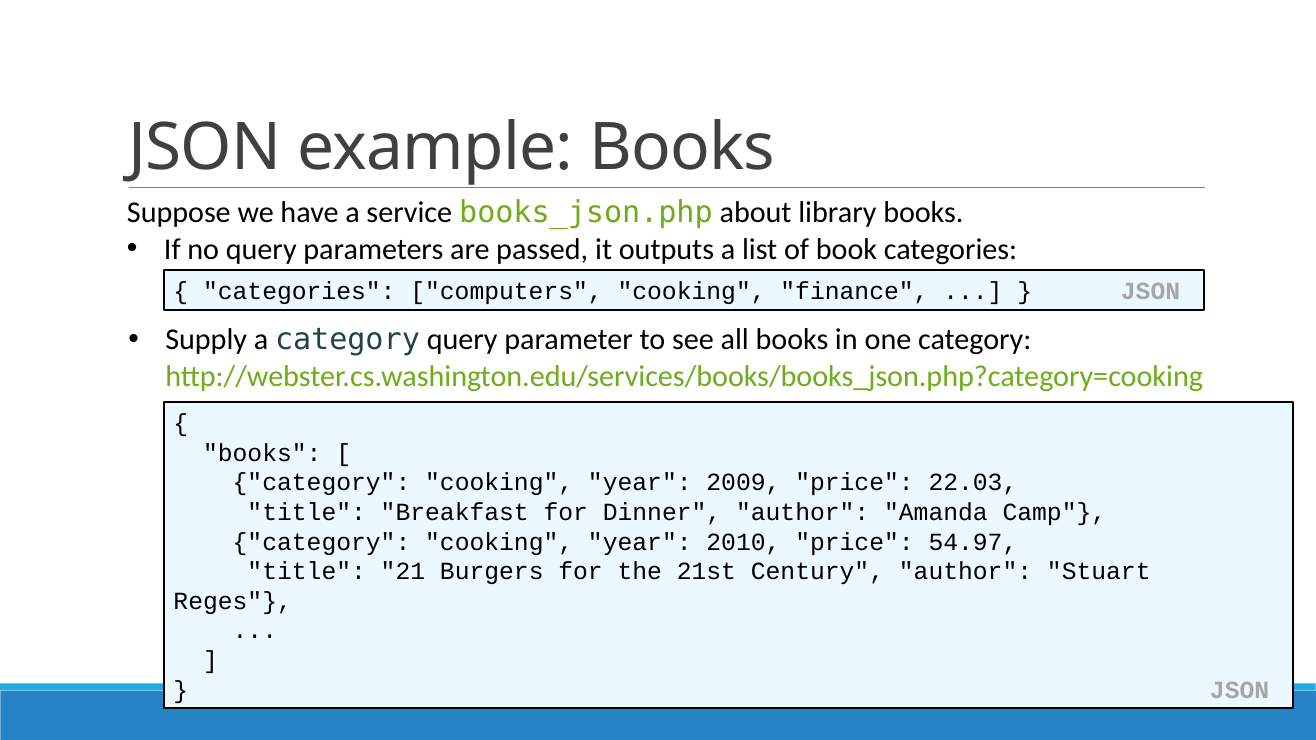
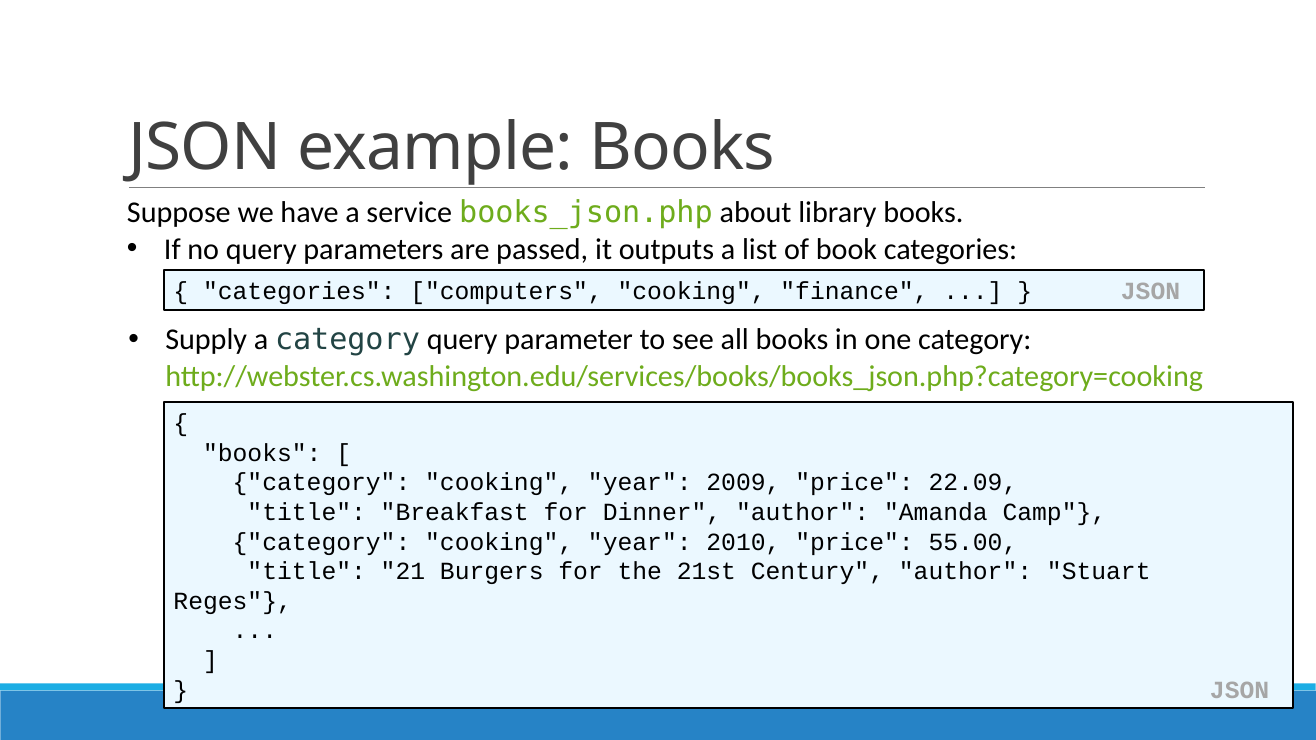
22.03: 22.03 -> 22.09 (973, 483)
54.97: 54.97 -> 55.00 (973, 542)
